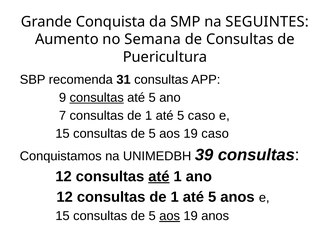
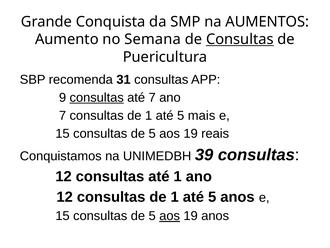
SEGUINTES: SEGUINTES -> AUMENTOS (267, 22)
Consultas underline: none -> present (240, 39)
5: 5 -> 7 (152, 97)
5 caso: caso -> mais (202, 115)
19 caso: caso -> reais (215, 133)
até underline: present -> none (159, 176)
